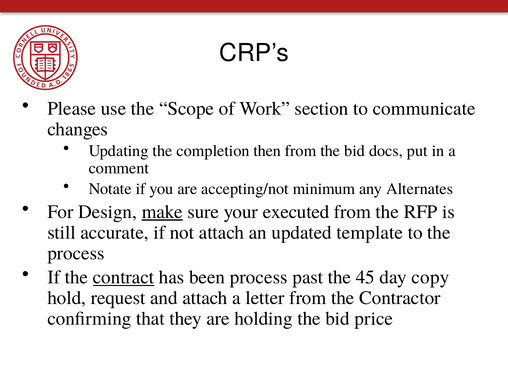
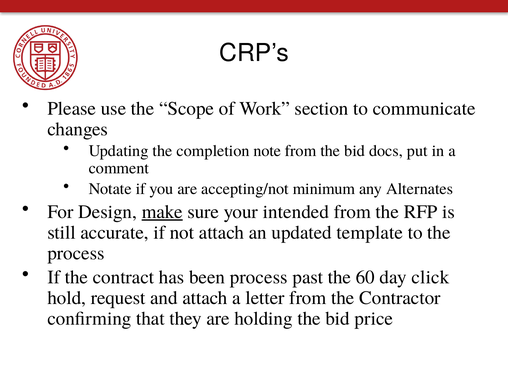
then: then -> note (267, 151)
executed: executed -> intended (296, 212)
contract underline: present -> none (124, 277)
45: 45 -> 60 (365, 277)
copy: copy -> click (430, 277)
